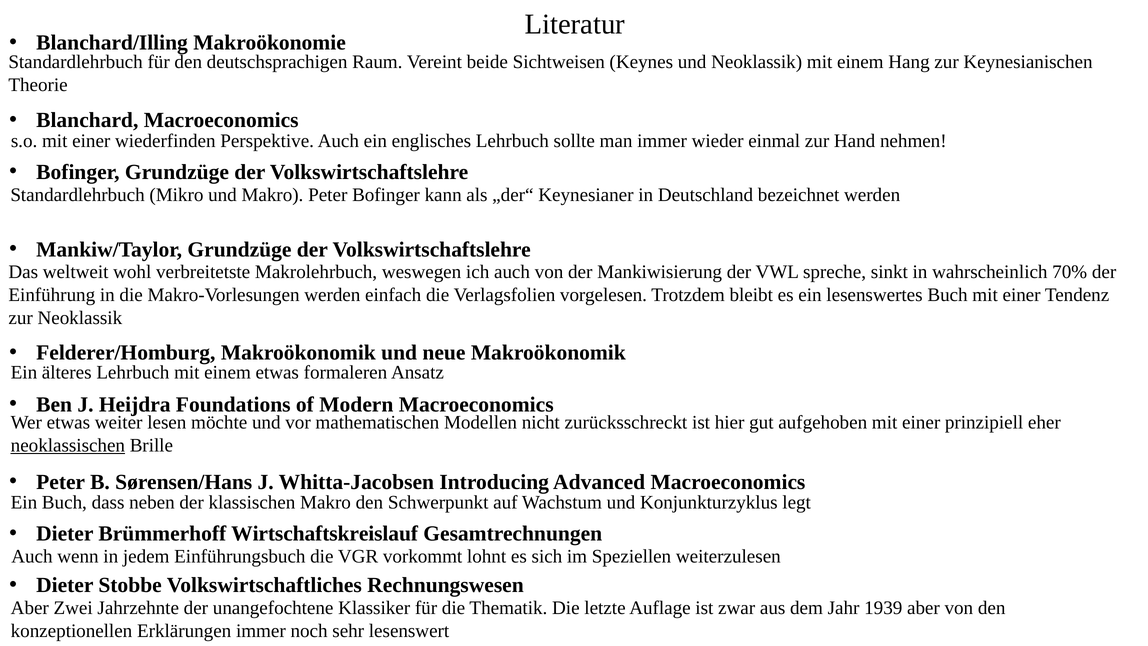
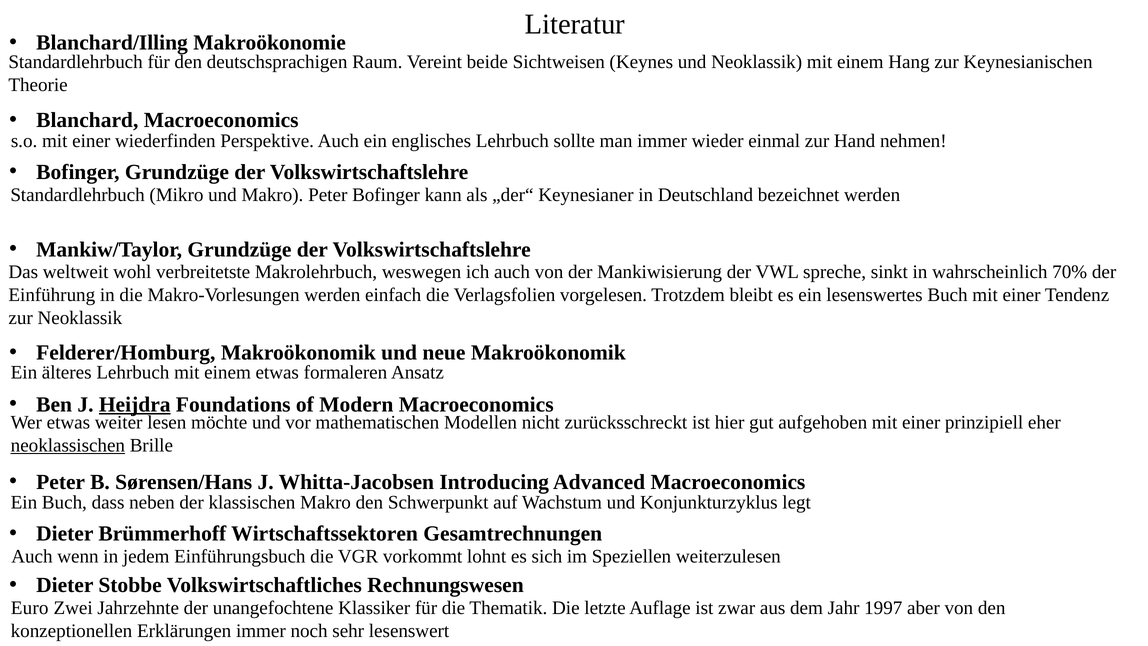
Heijdra underline: none -> present (135, 404)
Wirtschaftskreislauf: Wirtschaftskreislauf -> Wirtschaftssektoren (325, 533)
Aber: Aber -> Euro (30, 608)
1939: 1939 -> 1997 (883, 608)
